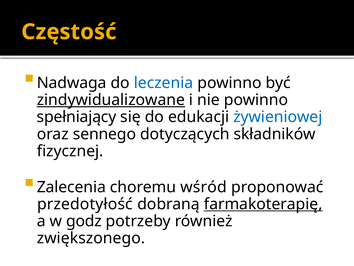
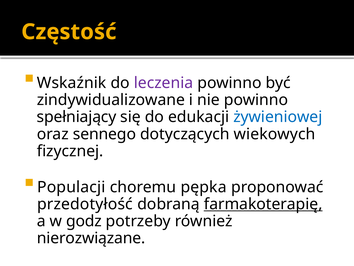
Nadwaga: Nadwaga -> Wskaźnik (72, 83)
leczenia colour: blue -> purple (164, 83)
zindywidualizowane underline: present -> none (111, 100)
składników: składników -> wiekowych (275, 134)
Zalecenia: Zalecenia -> Populacji (71, 187)
wśród: wśród -> pępka (204, 187)
zwiększonego: zwiększonego -> nierozwiązane (91, 238)
